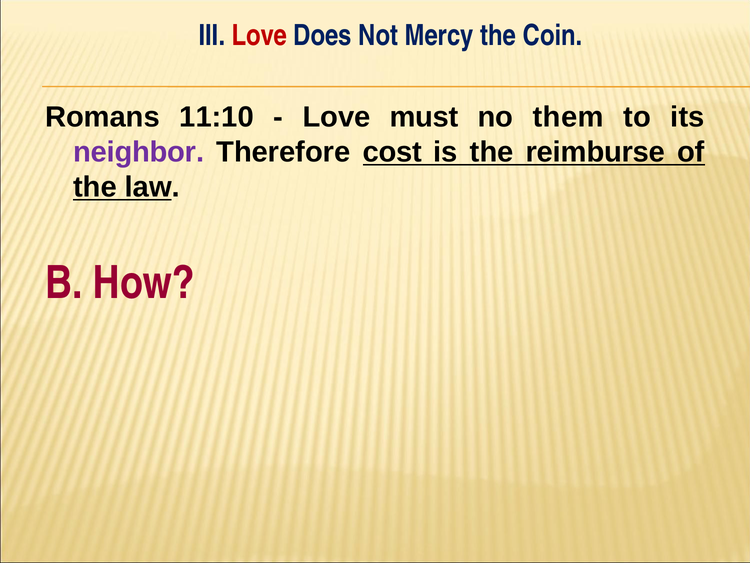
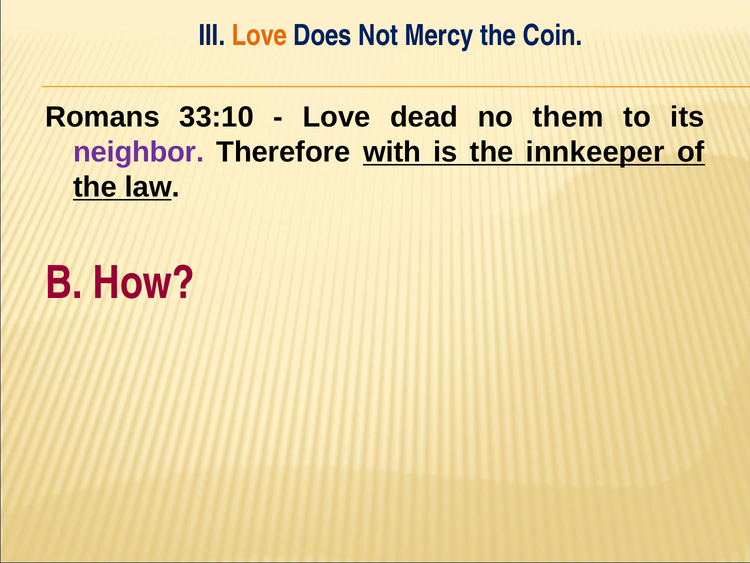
Love colour: red -> orange (259, 36)
11:10: 11:10 -> 33:10 (217, 117)
must: must -> dead (424, 117)
cost: cost -> with (392, 152)
reimburse: reimburse -> innkeeper (595, 152)
